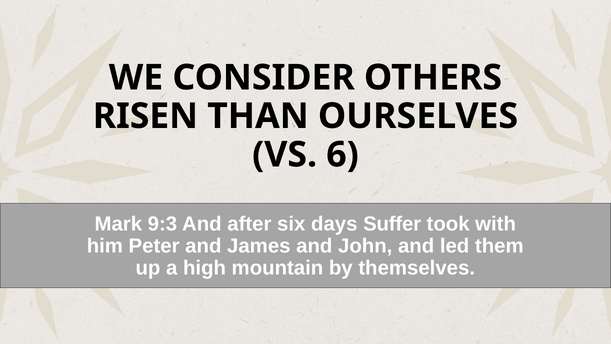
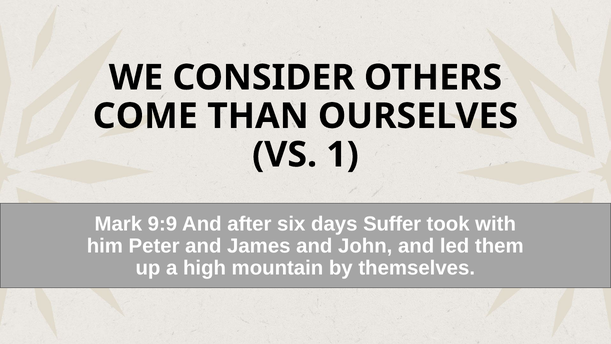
RISEN: RISEN -> COME (145, 116)
6: 6 -> 1 (343, 155)
9:3: 9:3 -> 9:9 (162, 224)
